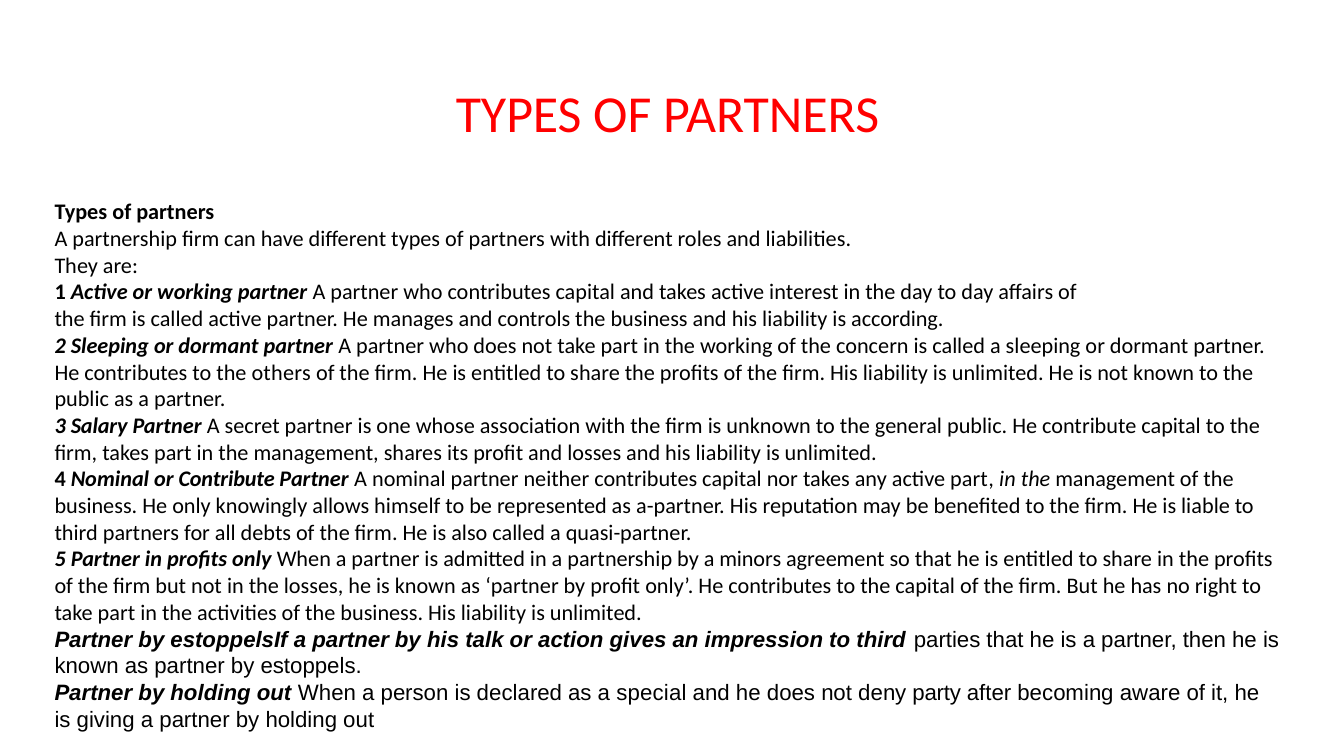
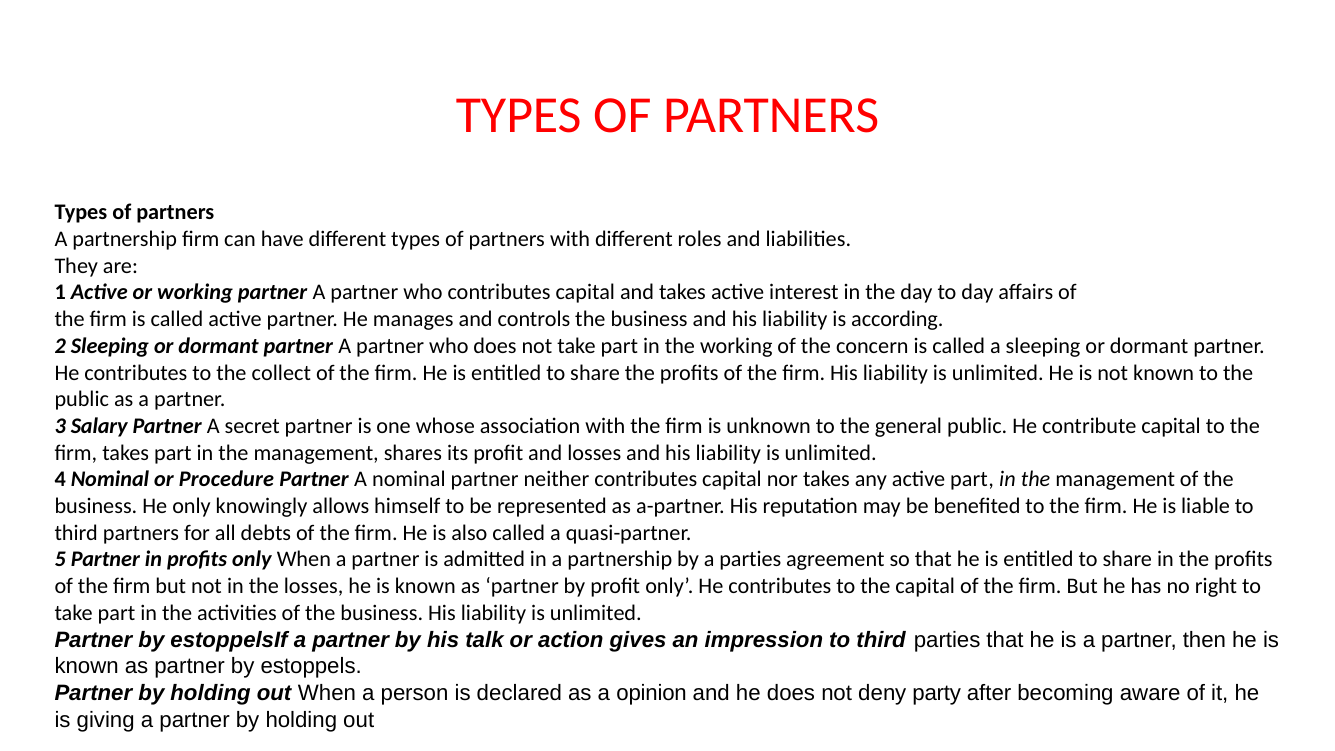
others: others -> collect (281, 373)
or Contribute: Contribute -> Procedure (226, 479)
a minors: minors -> parties (750, 560)
special: special -> opinion (652, 693)
